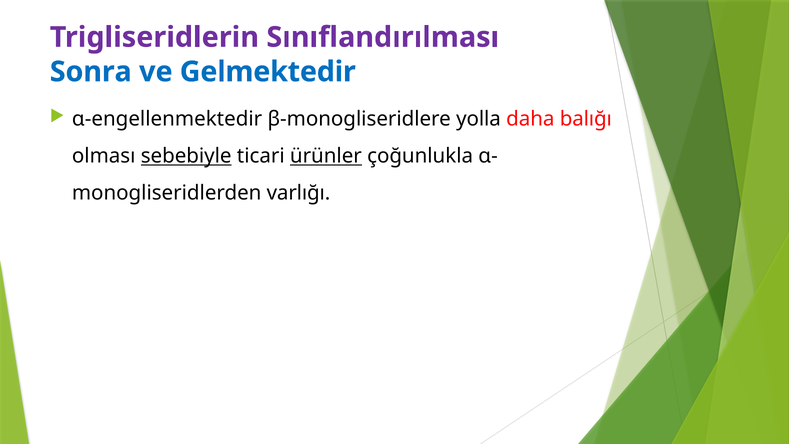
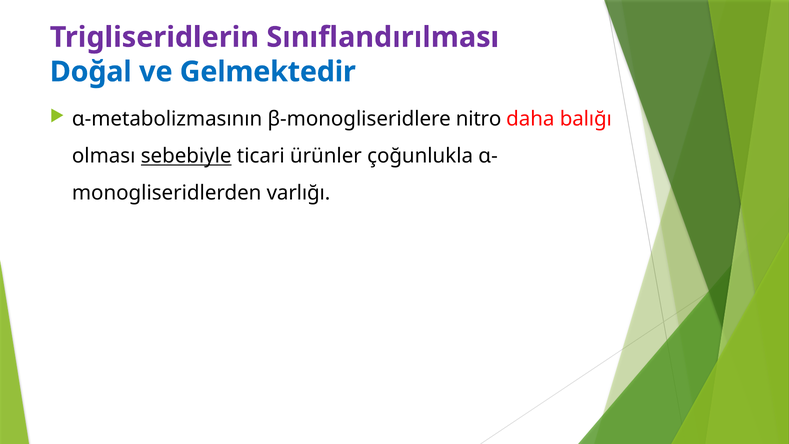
Sonra: Sonra -> Doğal (91, 72)
α-engellenmektedir: α-engellenmektedir -> α-metabolizmasının (167, 119)
yolla: yolla -> nitro (479, 119)
ürünler underline: present -> none (326, 156)
